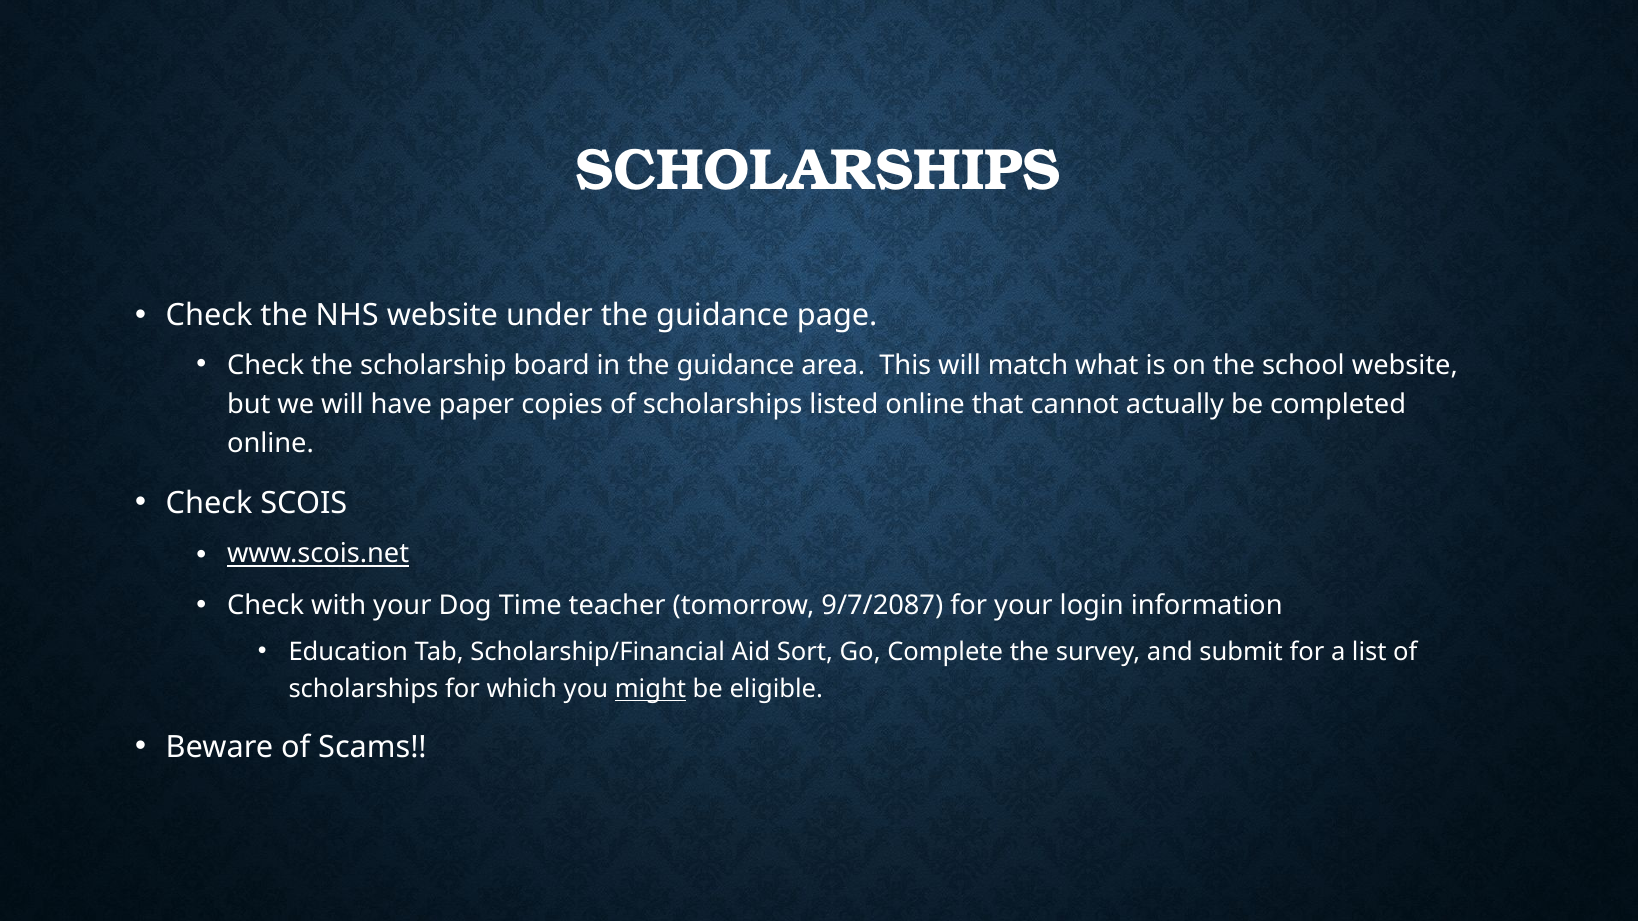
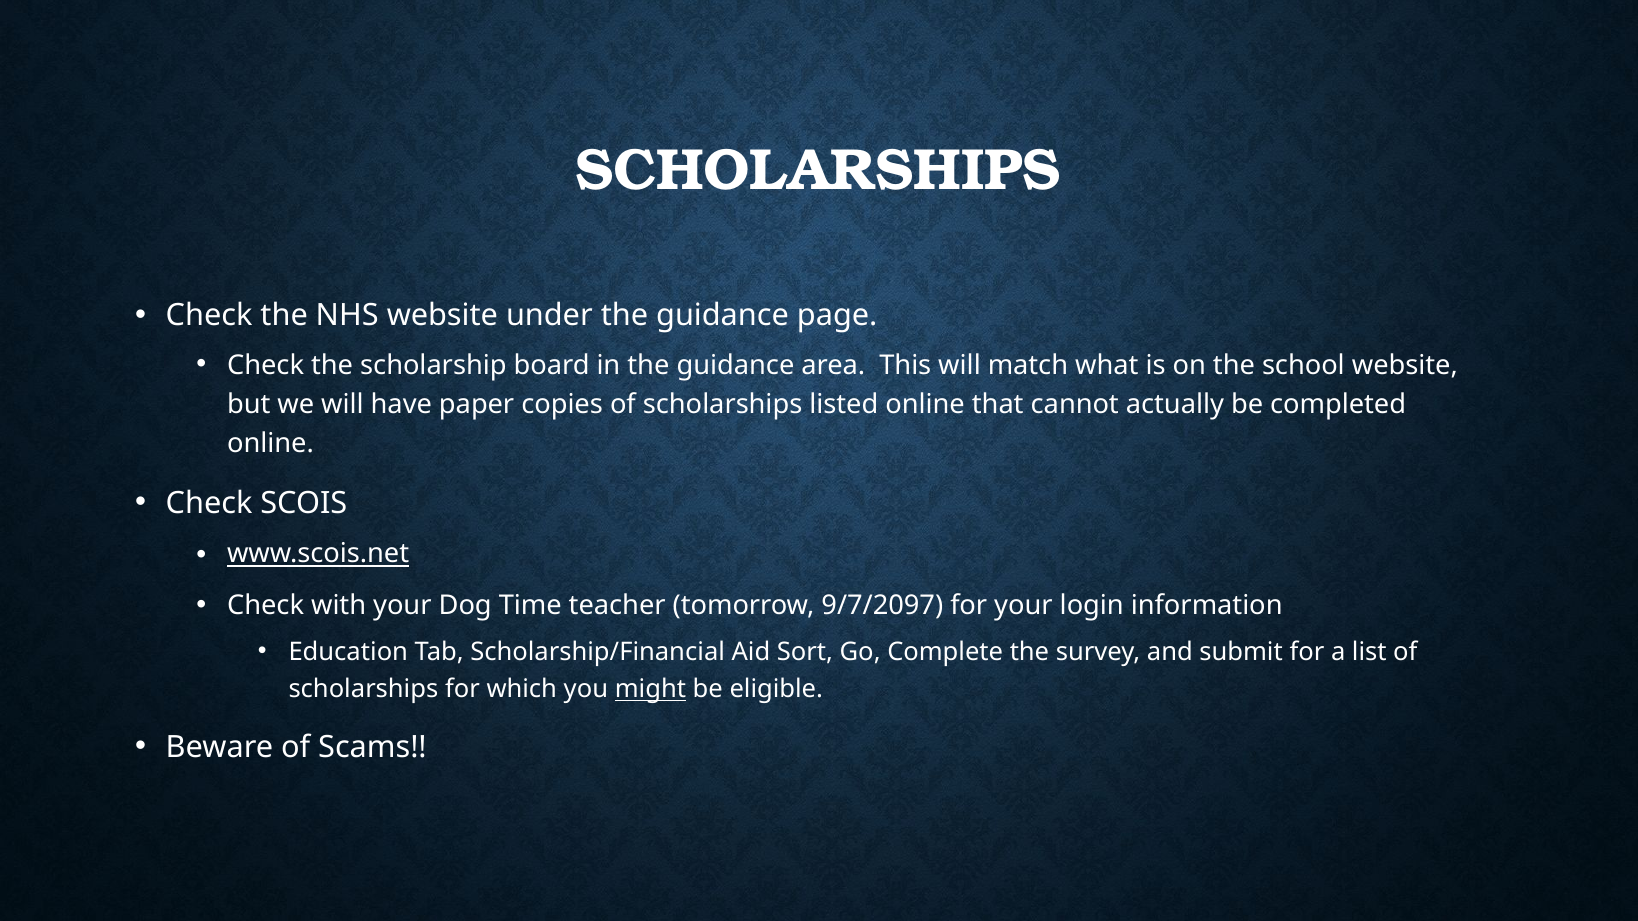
9/7/2087: 9/7/2087 -> 9/7/2097 (882, 606)
